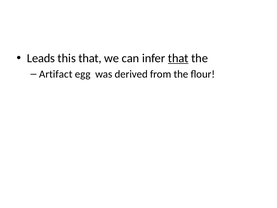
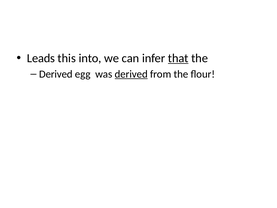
this that: that -> into (90, 58)
Artifact: Artifact -> Derived (56, 74)
derived underline: none -> present (131, 74)
